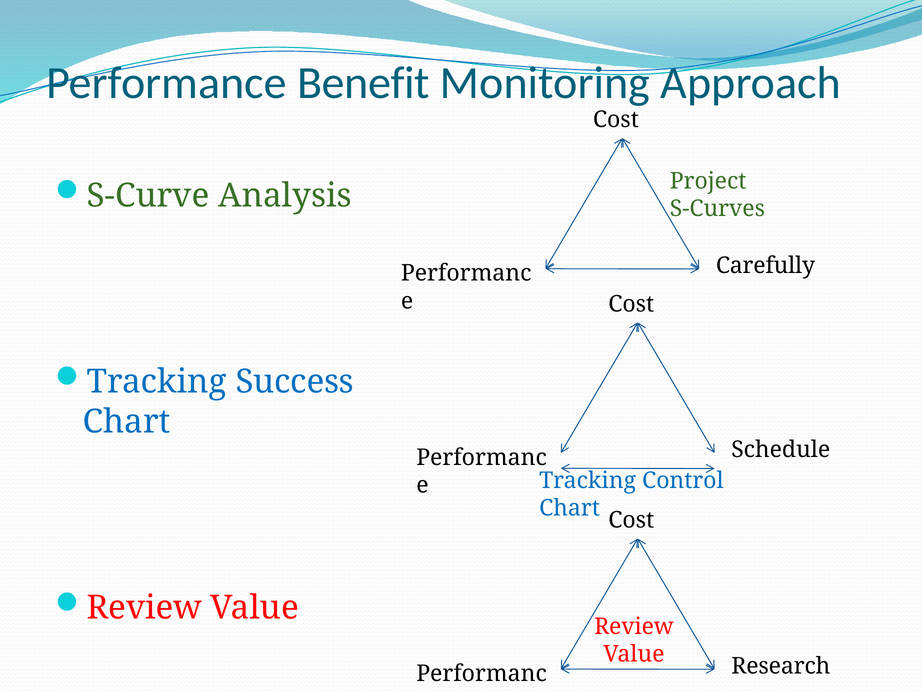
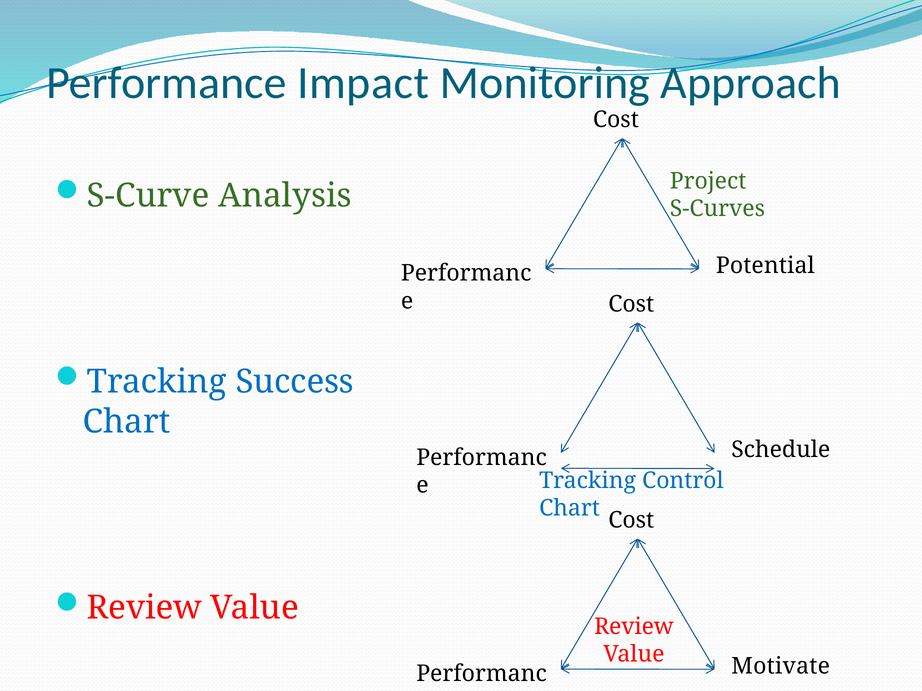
Benefit: Benefit -> Impact (363, 83)
Carefully: Carefully -> Potential (765, 266)
Research: Research -> Motivate (781, 667)
